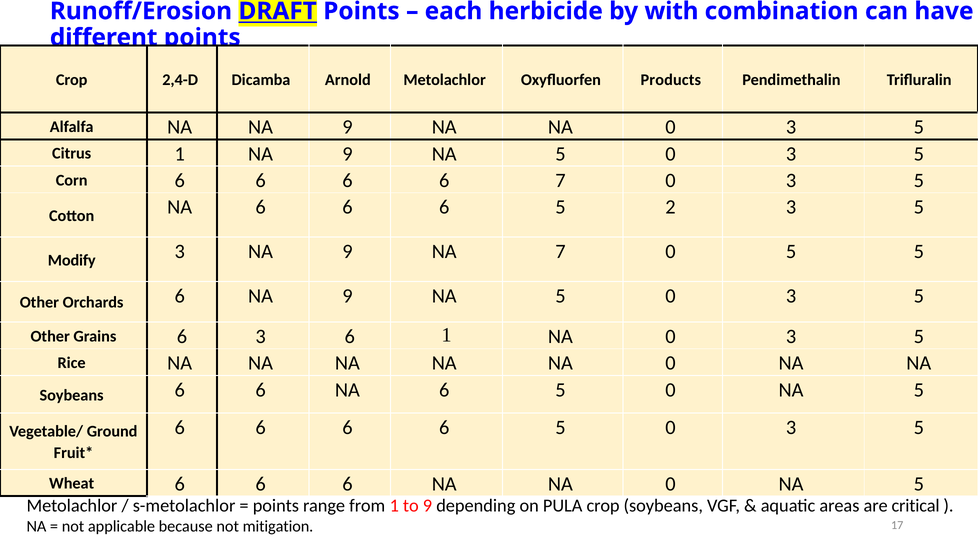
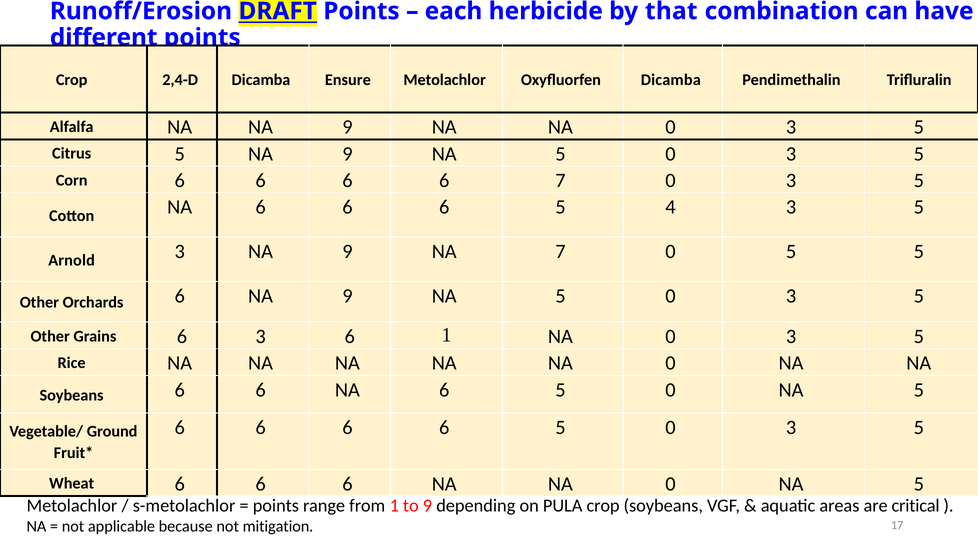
with: with -> that (671, 11)
Arnold: Arnold -> Ensure (348, 80)
Oxyfluorfen Products: Products -> Dicamba (671, 80)
Citrus 1: 1 -> 5 (180, 154)
2: 2 -> 4 (670, 207)
Modify: Modify -> Arnold (72, 260)
